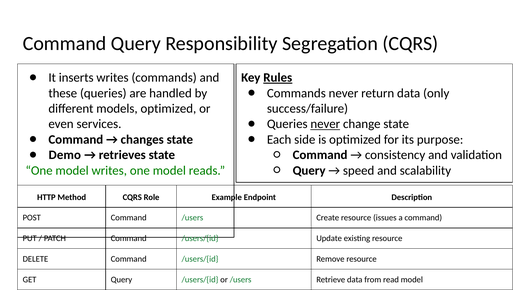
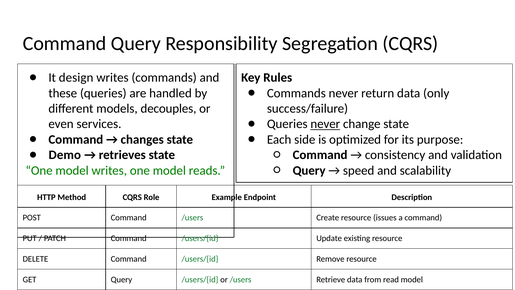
inserts: inserts -> design (76, 78)
Rules underline: present -> none (278, 78)
models optimized: optimized -> decouples (168, 108)
